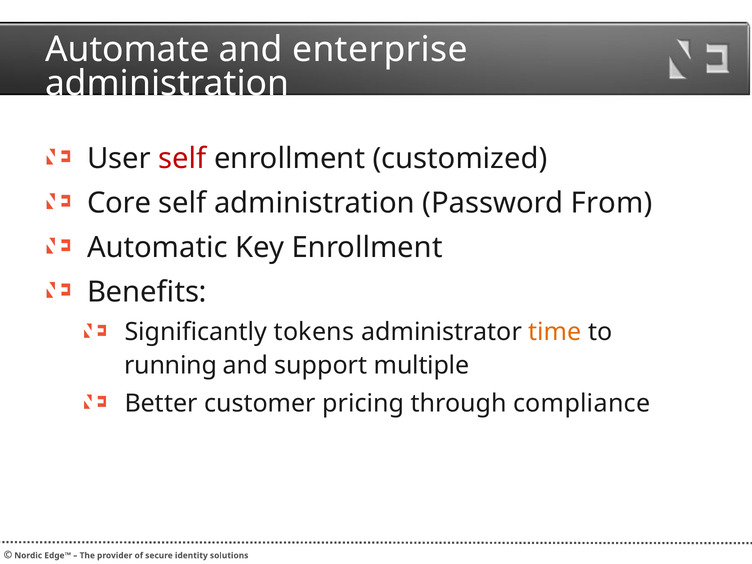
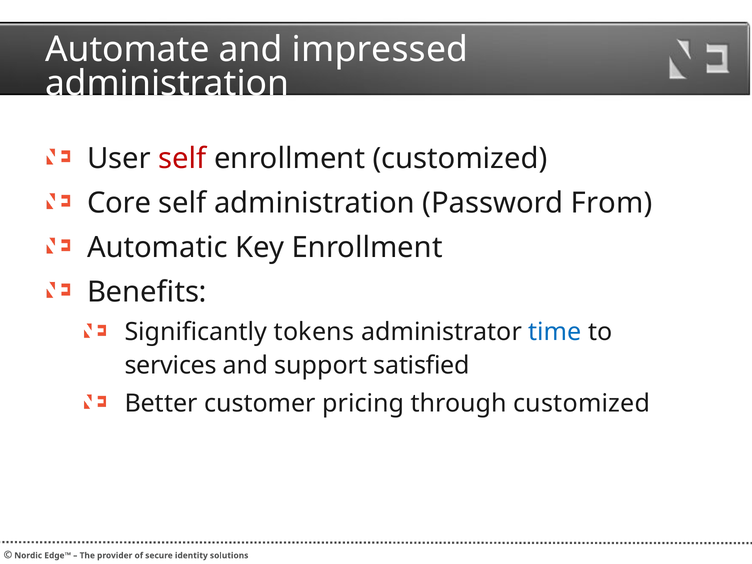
enterprise: enterprise -> impressed (380, 50)
time colour: orange -> blue (555, 332)
running: running -> services (171, 365)
multiple: multiple -> satisfied (422, 365)
through compliance: compliance -> customized (582, 403)
